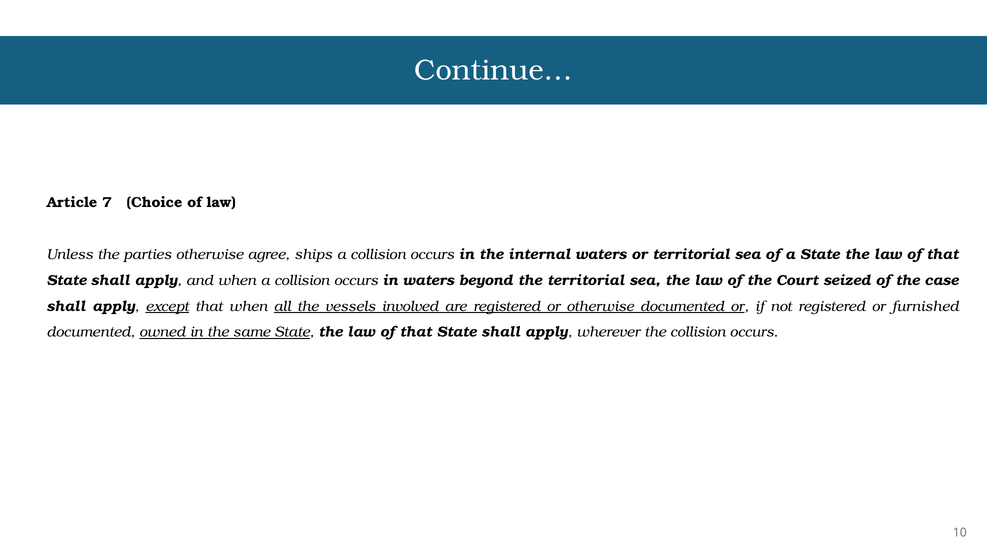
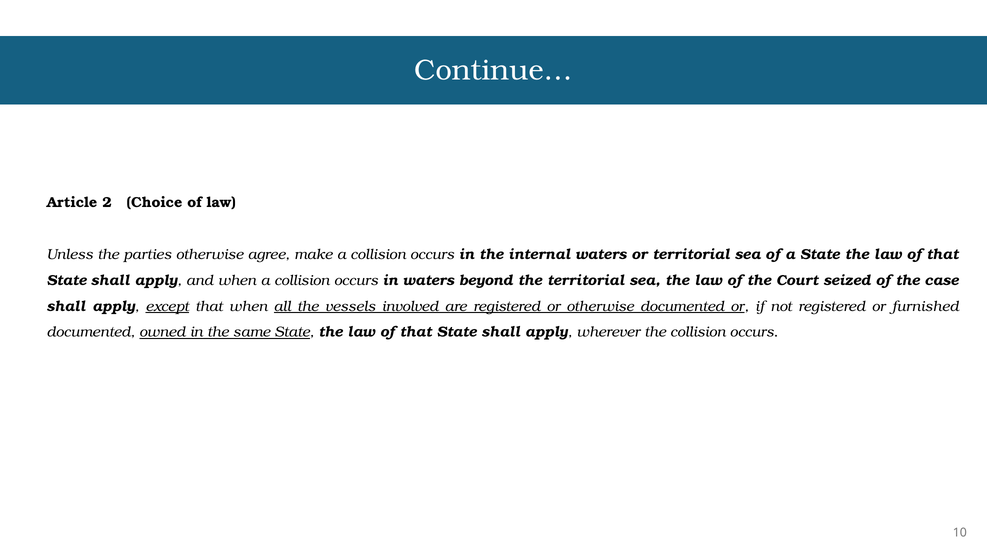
7: 7 -> 2 (107, 203)
ships: ships -> make (313, 255)
